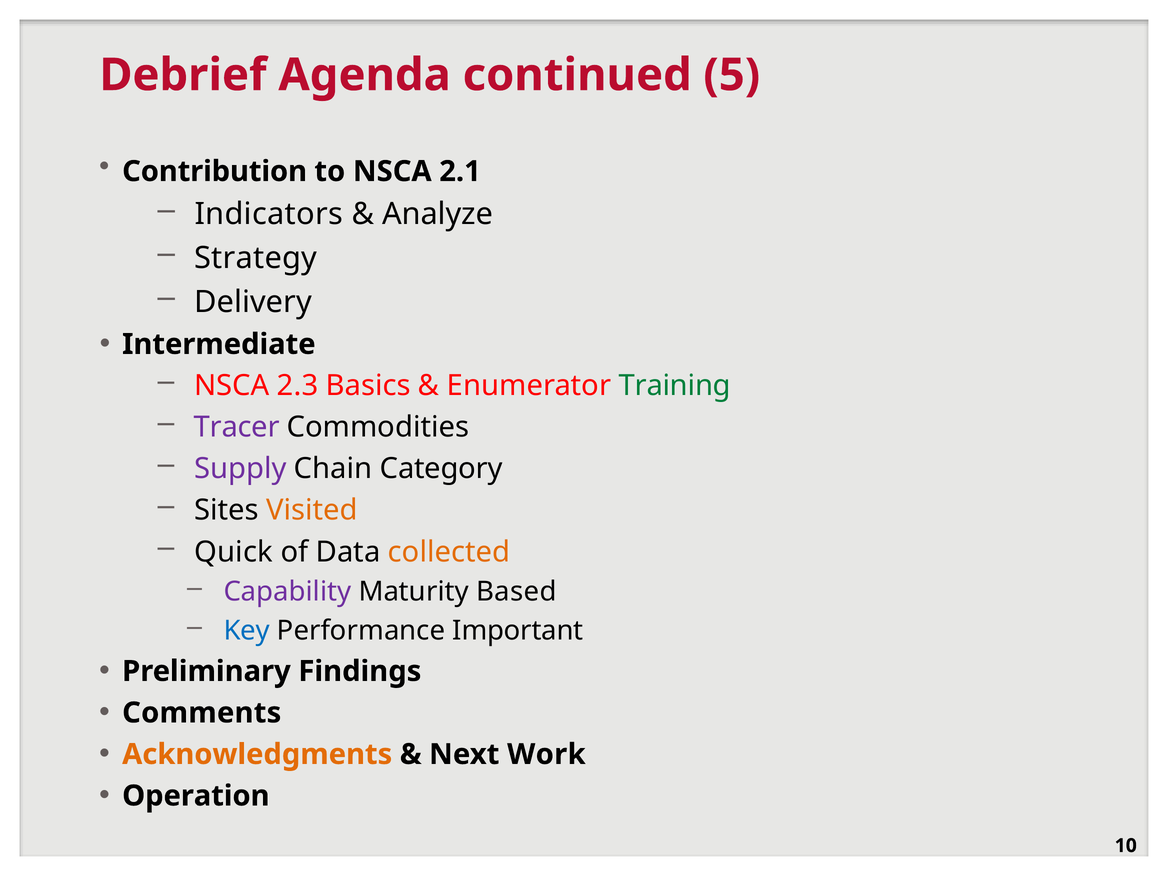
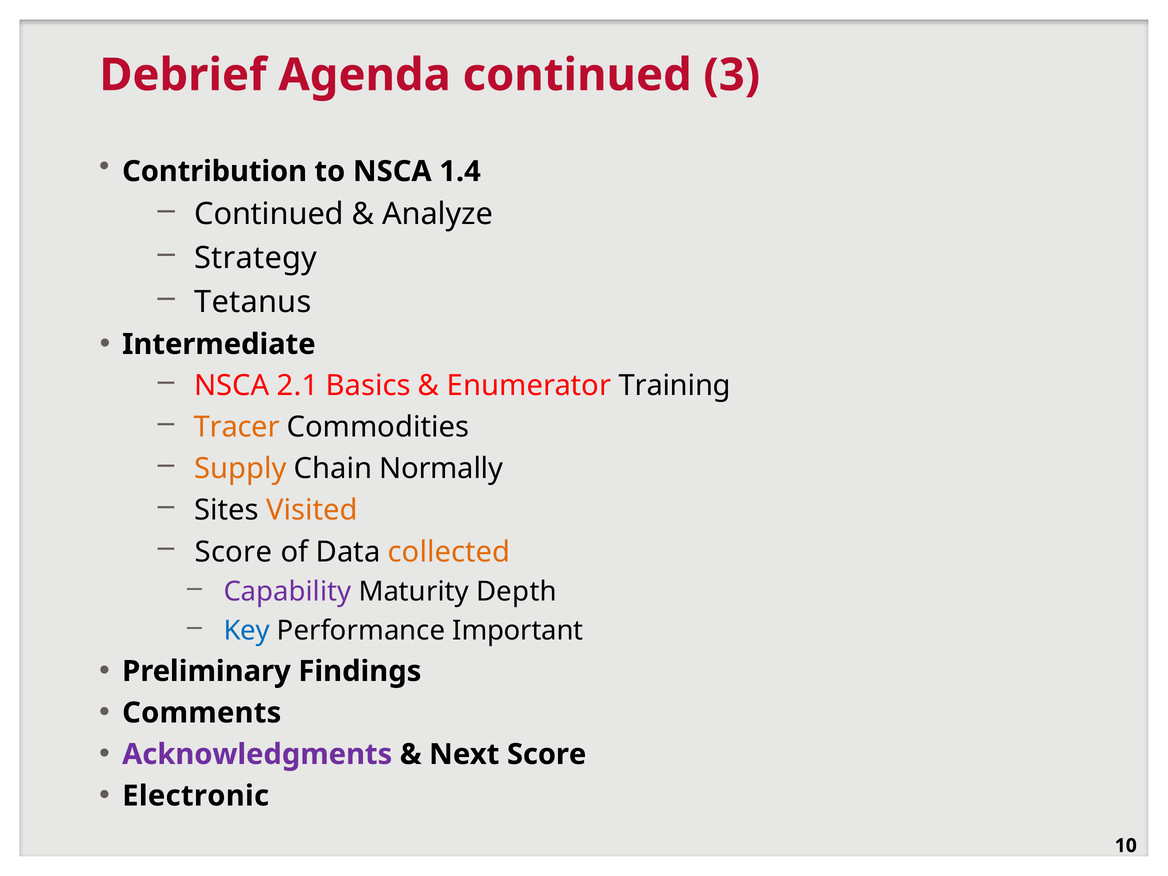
5: 5 -> 3 (732, 75)
2.1: 2.1 -> 1.4 (460, 171)
Indicators: Indicators -> Continued (269, 214)
Delivery: Delivery -> Tetanus (253, 302)
2.3: 2.3 -> 2.1 (298, 386)
Training colour: green -> black (675, 386)
Tracer colour: purple -> orange (237, 427)
Supply colour: purple -> orange (240, 469)
Category: Category -> Normally (441, 469)
Quick: Quick -> Score (233, 552)
Based: Based -> Depth (516, 592)
Acknowledgments colour: orange -> purple (257, 754)
Next Work: Work -> Score (547, 754)
Operation: Operation -> Electronic (196, 796)
